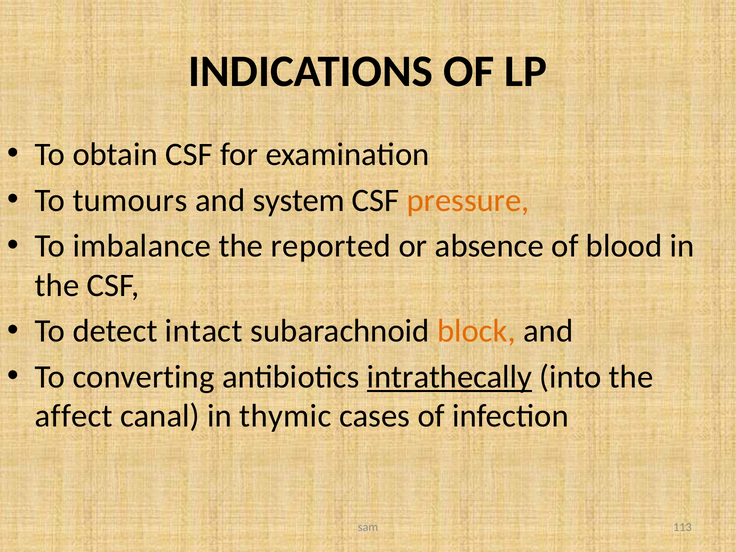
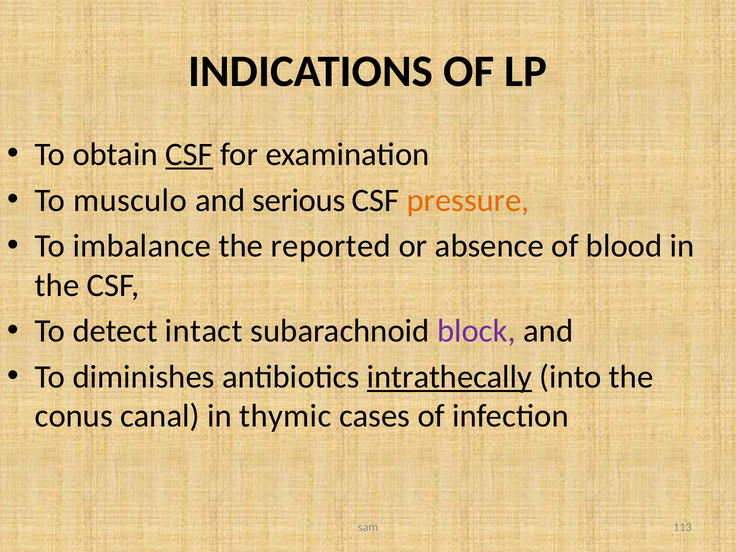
CSF underline: none -> present (189, 154)
tumours: tumours -> musculo (130, 200)
system: system -> serious (299, 200)
block colour: orange -> purple (476, 331)
converting: converting -> diminishes (144, 377)
affect: affect -> conus (74, 416)
